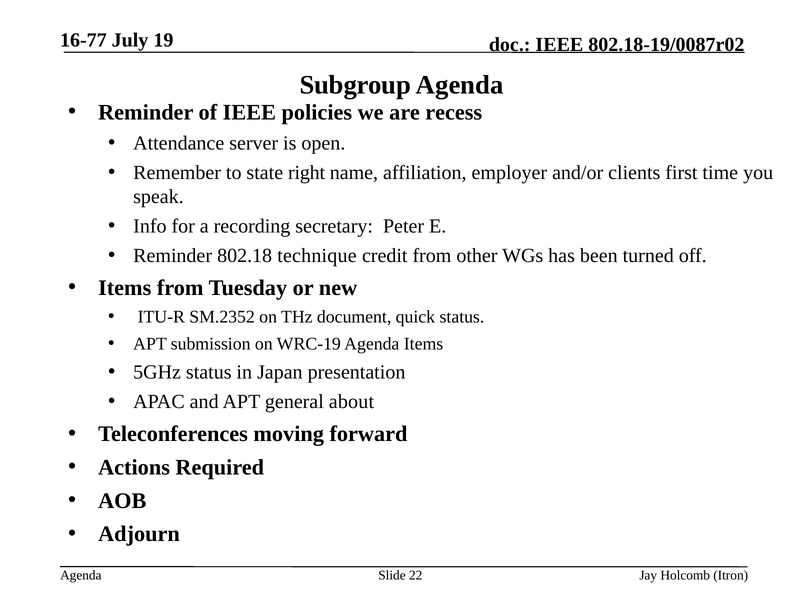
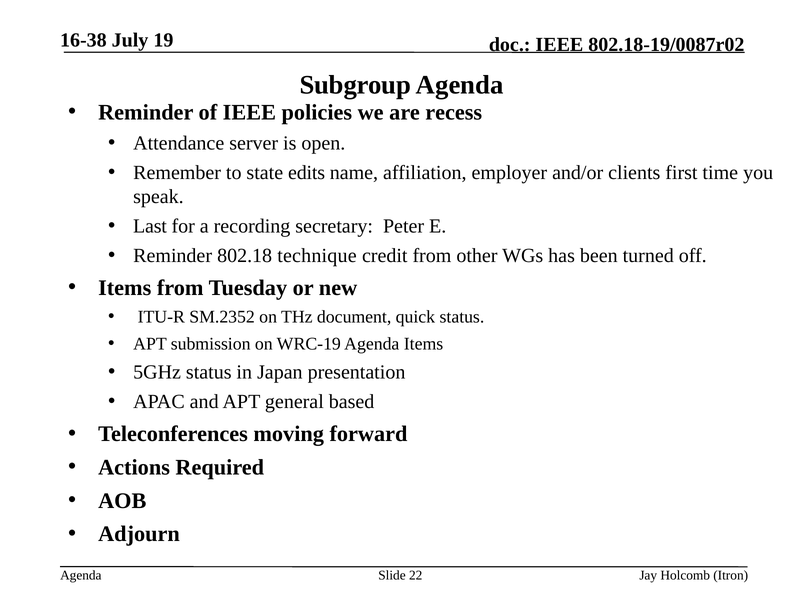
16-77: 16-77 -> 16-38 (83, 40)
right: right -> edits (307, 173)
Info: Info -> Last (150, 226)
about: about -> based (352, 402)
